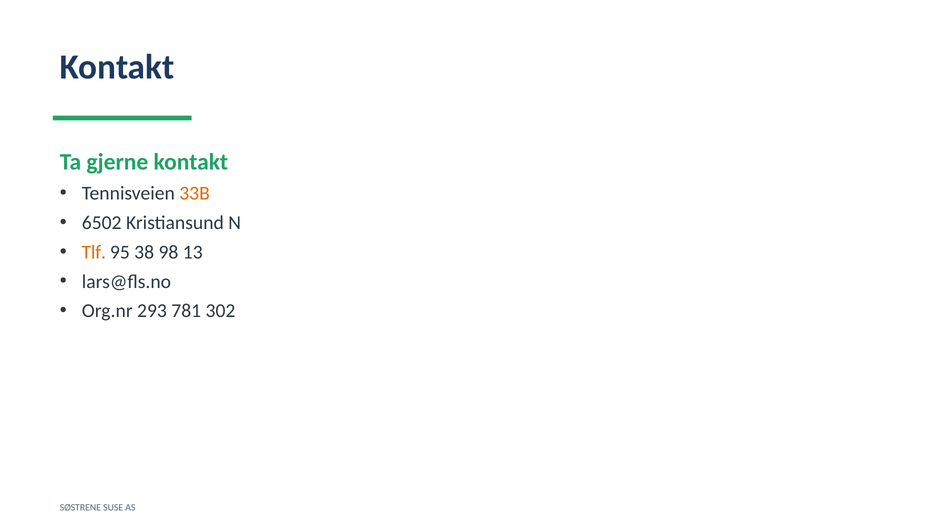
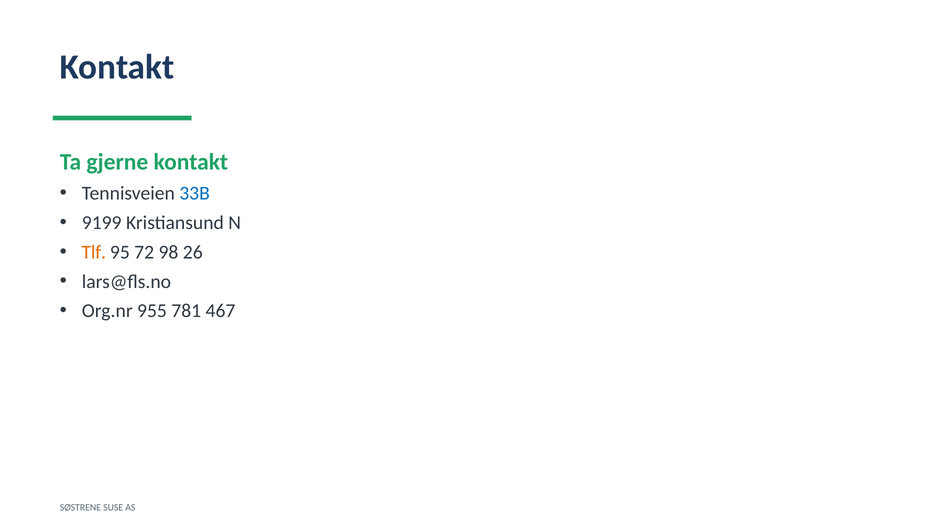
33B colour: orange -> blue (195, 193)
6502: 6502 -> 9199 (102, 223)
38: 38 -> 72 (144, 252)
13: 13 -> 26 (193, 252)
293: 293 -> 955 (152, 311)
302: 302 -> 467 (220, 311)
